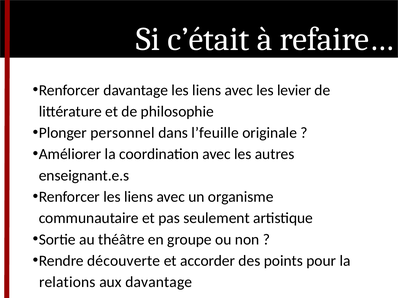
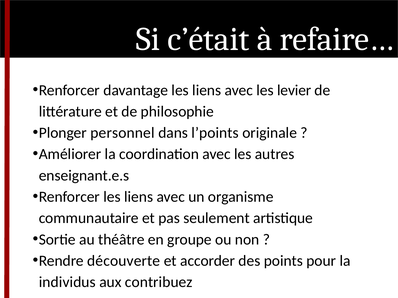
l’feuille: l’feuille -> l’points (215, 133)
relations: relations -> individus (67, 283)
aux davantage: davantage -> contribuez (159, 283)
